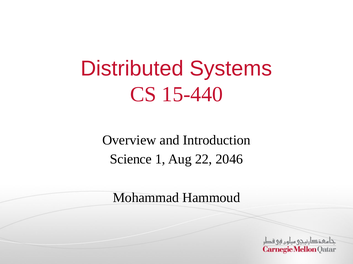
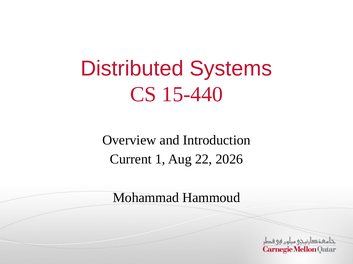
Science: Science -> Current (131, 160)
2046: 2046 -> 2026 (229, 160)
